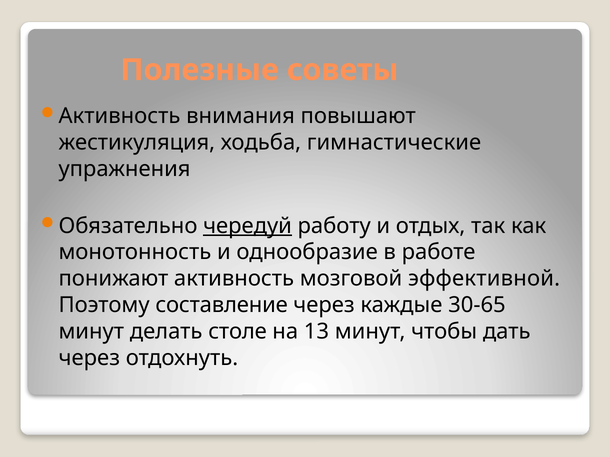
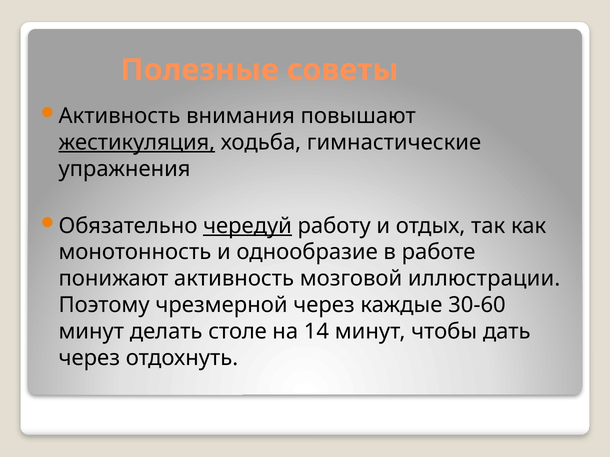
жестикуляция underline: none -> present (137, 143)
эффективной: эффективной -> иллюстрации (484, 279)
составление: составление -> чрезмерной (221, 305)
30-65: 30-65 -> 30-60 (477, 305)
13: 13 -> 14 (316, 332)
